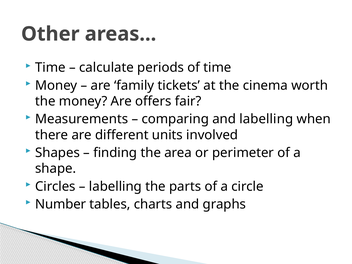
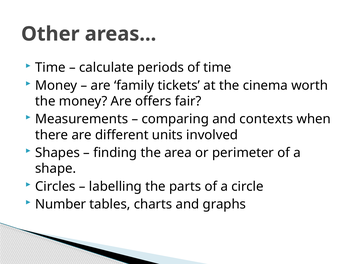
and labelling: labelling -> contexts (266, 119)
